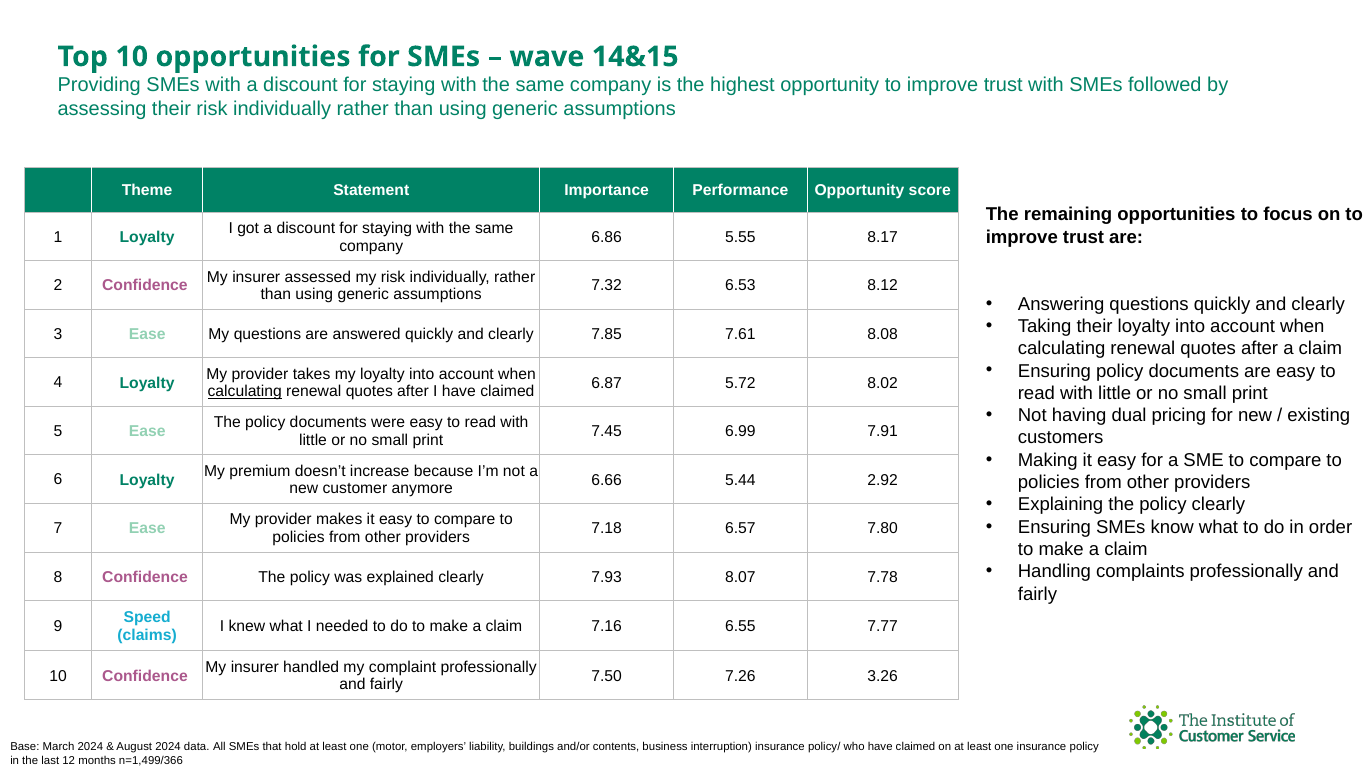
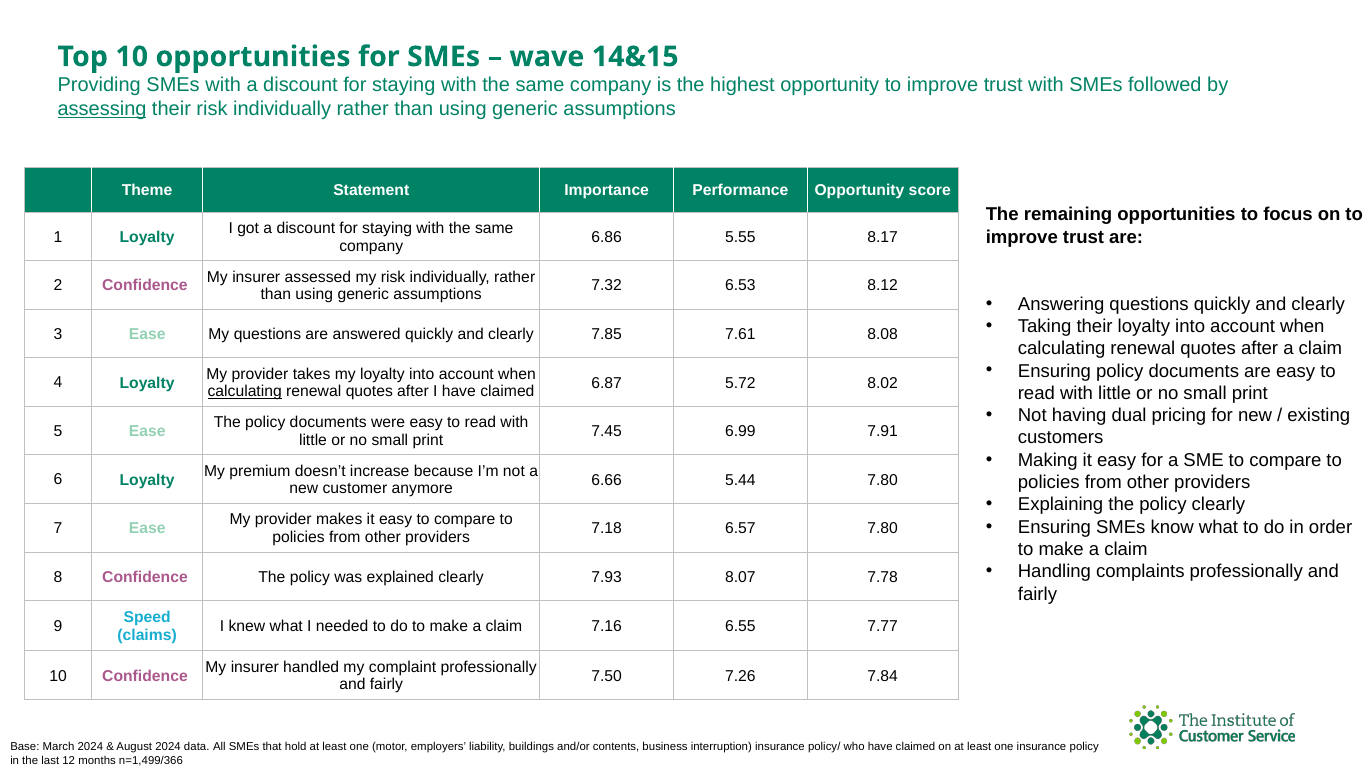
assessing underline: none -> present (102, 109)
5.44 2.92: 2.92 -> 7.80 (883, 480)
3.26: 3.26 -> 7.84 (883, 676)
